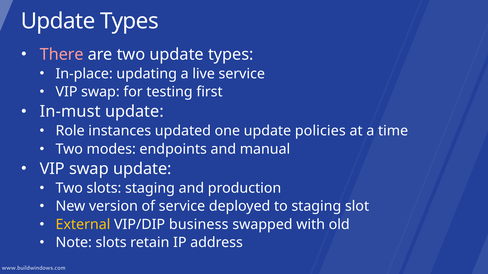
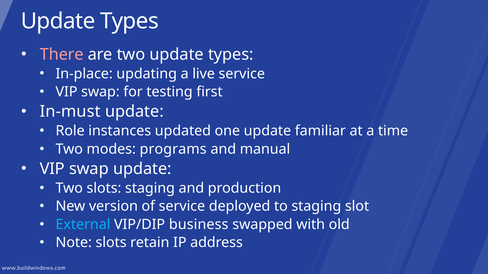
policies: policies -> familiar (320, 131)
endpoints: endpoints -> programs (173, 149)
External colour: yellow -> light blue (83, 225)
